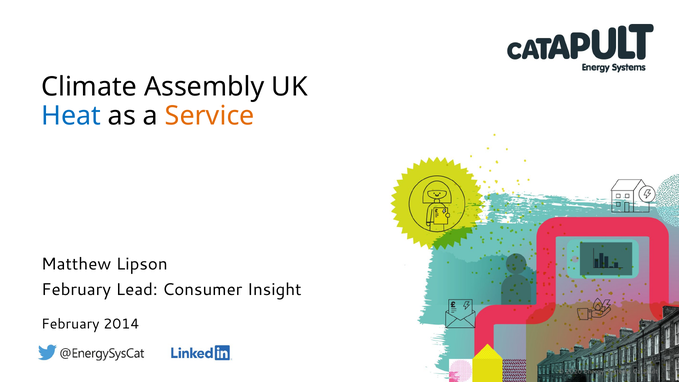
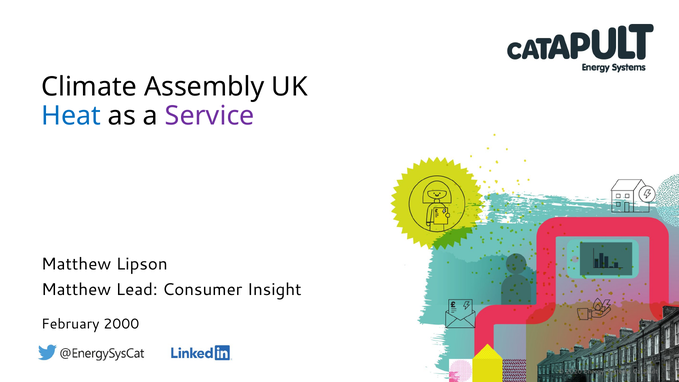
Service colour: orange -> purple (210, 116)
February: February -> Matthew (76, 290)
2014: 2014 -> 2000 (121, 324)
